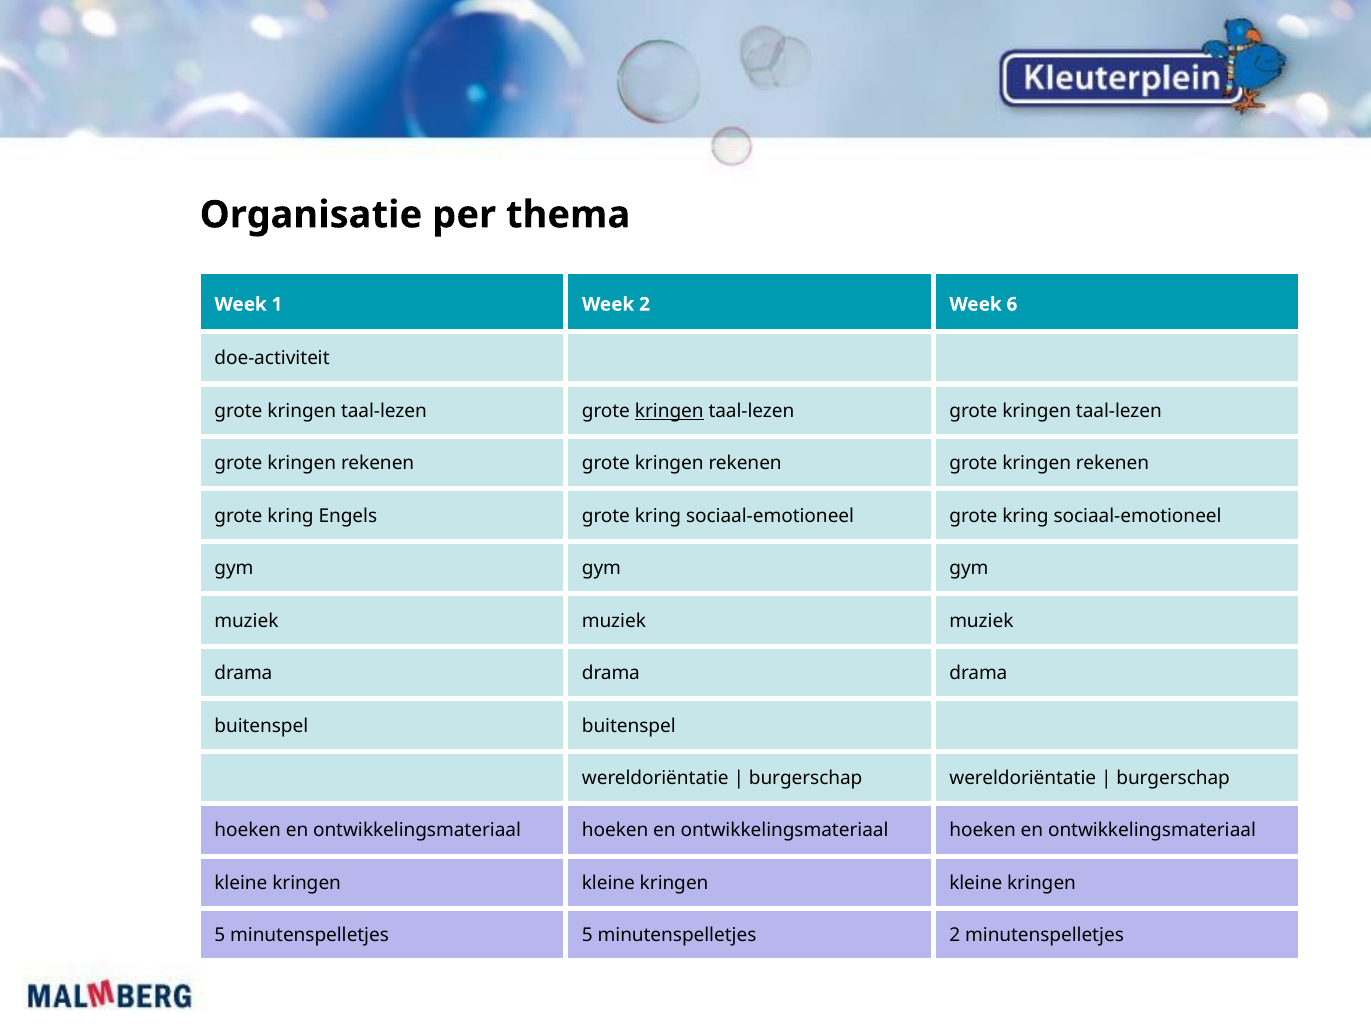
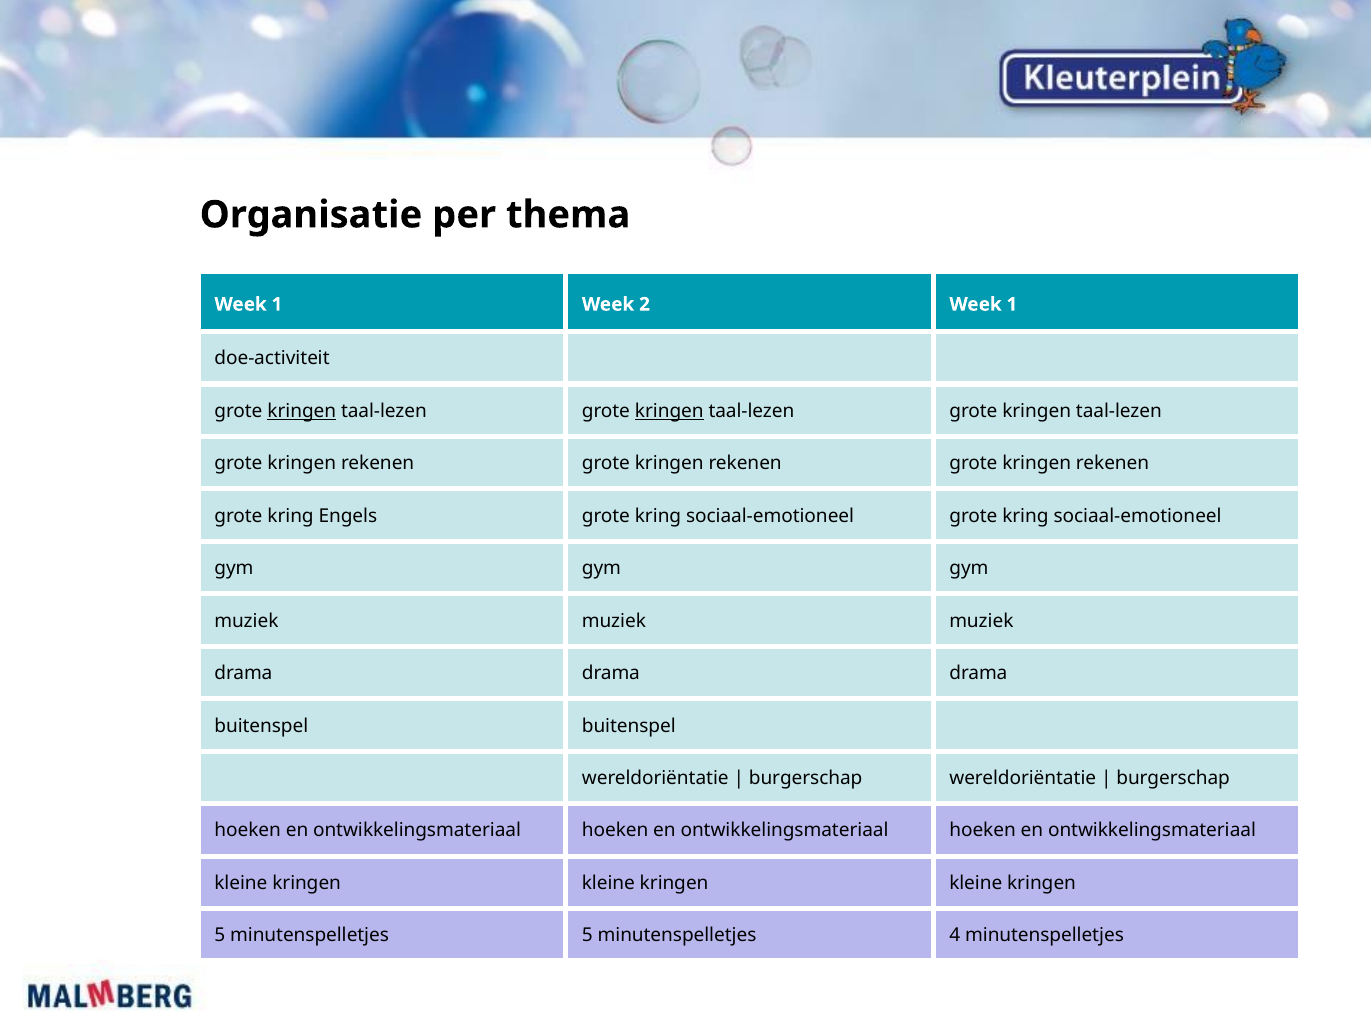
2 Week 6: 6 -> 1 (1012, 304)
kringen underline: none -> present (302, 411)
minutenspelletjes 2: 2 -> 4 (955, 935)
